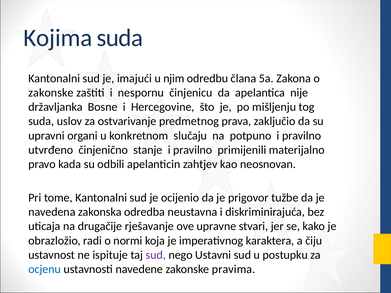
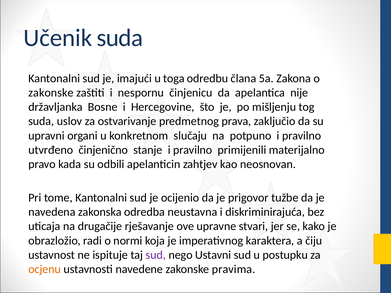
Kojima: Kojima -> Učenik (58, 38)
njim: njim -> toga (174, 78)
ocjenu colour: blue -> orange (45, 269)
